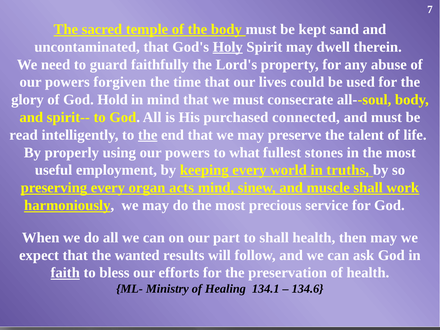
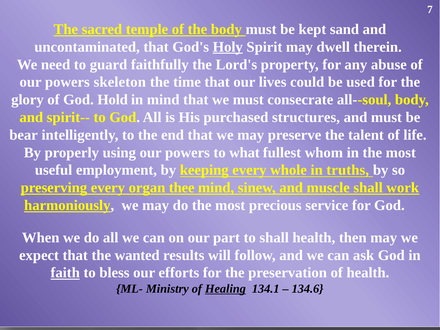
forgiven: forgiven -> skeleton (120, 82)
connected: connected -> structures (306, 117)
read: read -> bear (24, 135)
the underline: present -> none (148, 135)
stones: stones -> whom (324, 153)
world: world -> whole (289, 170)
acts: acts -> thee (182, 188)
Healing underline: none -> present (225, 289)
